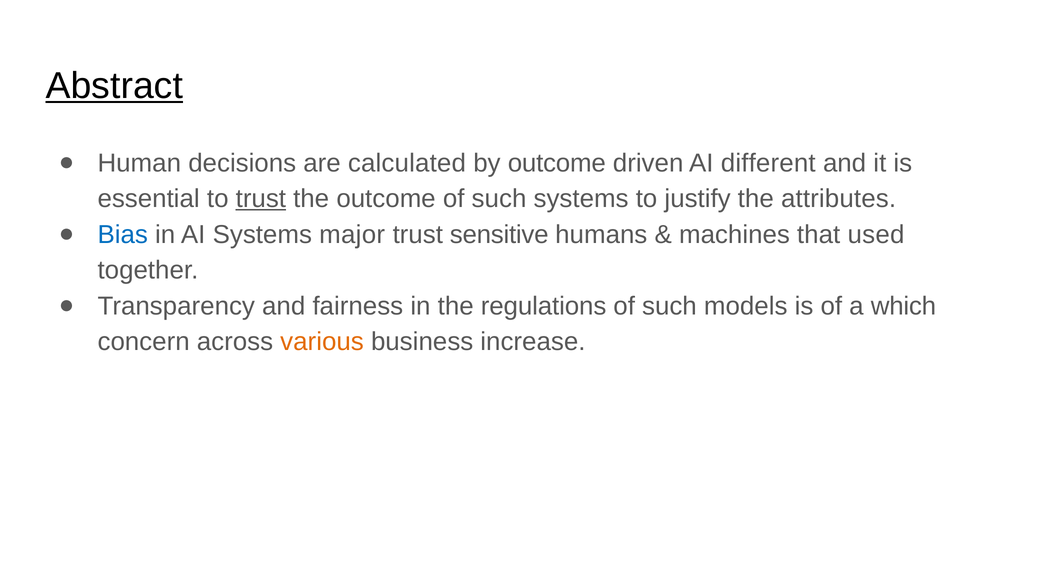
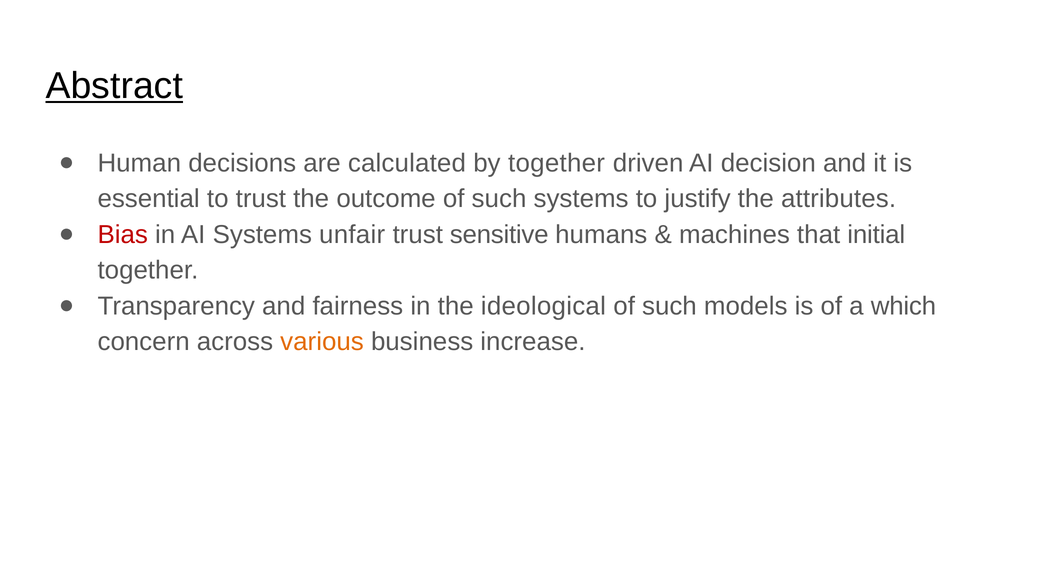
by outcome: outcome -> together (557, 163)
different: different -> decision (768, 163)
trust underline: present -> none (261, 199)
Bias colour: blue -> red (123, 235)
major: major -> unfair (352, 235)
used: used -> initial (876, 235)
regulations: regulations -> ideological (543, 306)
